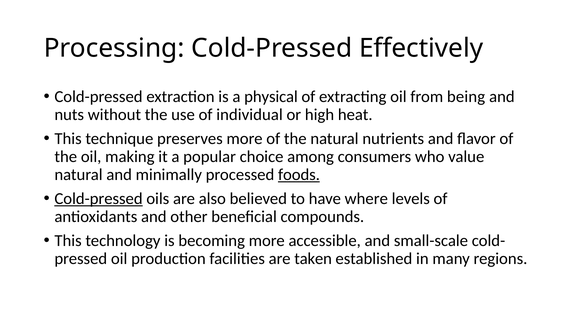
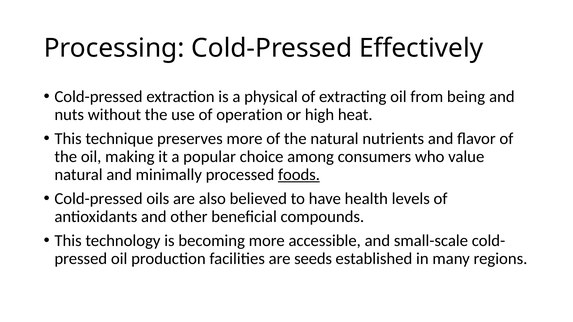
individual: individual -> operation (250, 115)
Cold-pressed underline: present -> none (99, 199)
where: where -> health (366, 199)
taken: taken -> seeds (313, 259)
